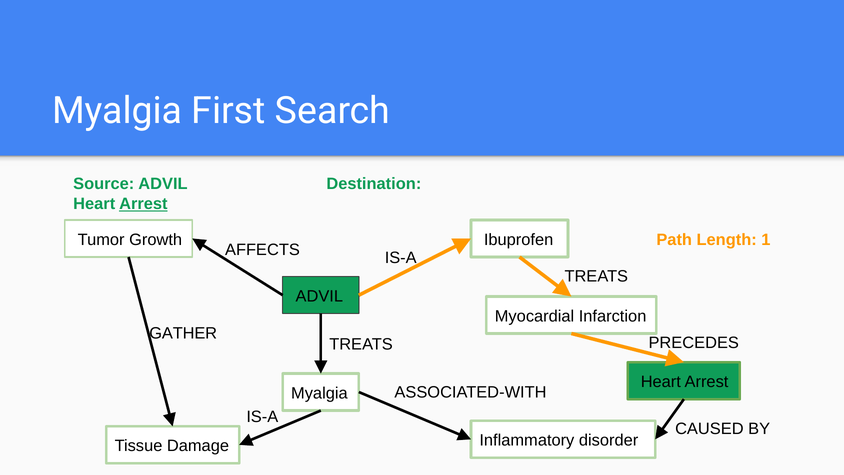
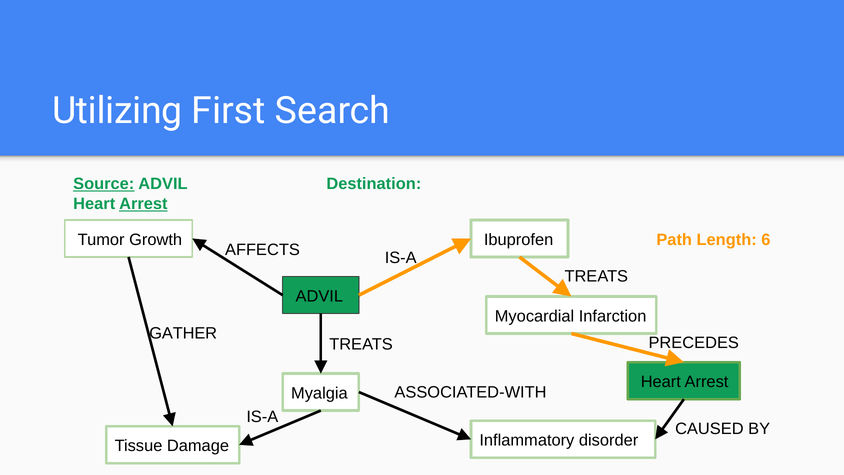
Myalgia: Myalgia -> Utilizing (117, 111)
Source underline: none -> present (104, 184)
1: 1 -> 6 (766, 240)
